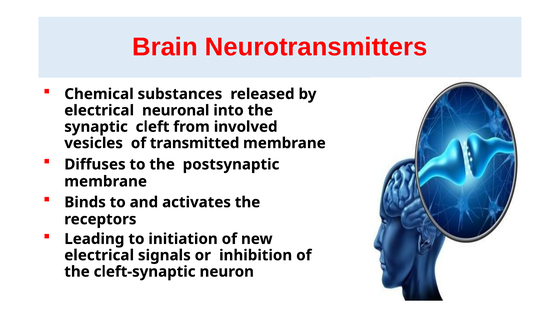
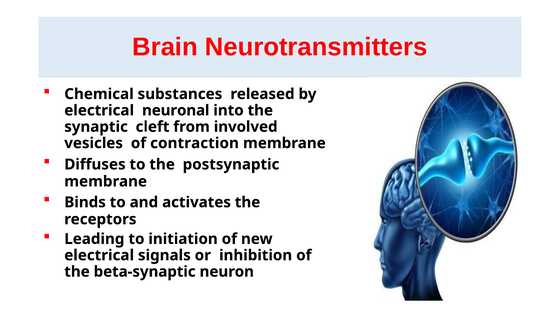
transmitted: transmitted -> contraction (195, 143)
cleft-synaptic: cleft-synaptic -> beta-synaptic (145, 272)
